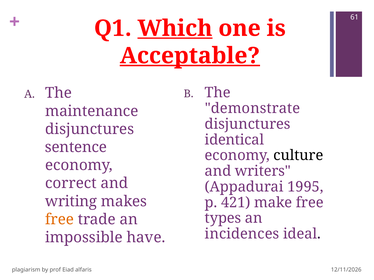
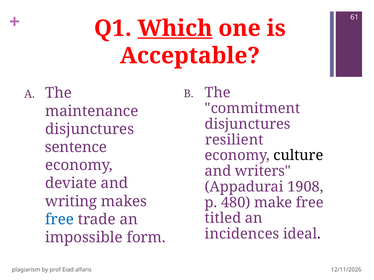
Acceptable underline: present -> none (190, 56)
demonstrate: demonstrate -> commitment (253, 109)
identical: identical -> resilient (234, 140)
correct: correct -> deviate (71, 184)
1995: 1995 -> 1908 (305, 187)
421: 421 -> 480 (236, 203)
types: types -> titled (223, 219)
free colour: orange -> blue (60, 220)
have: have -> form (146, 238)
